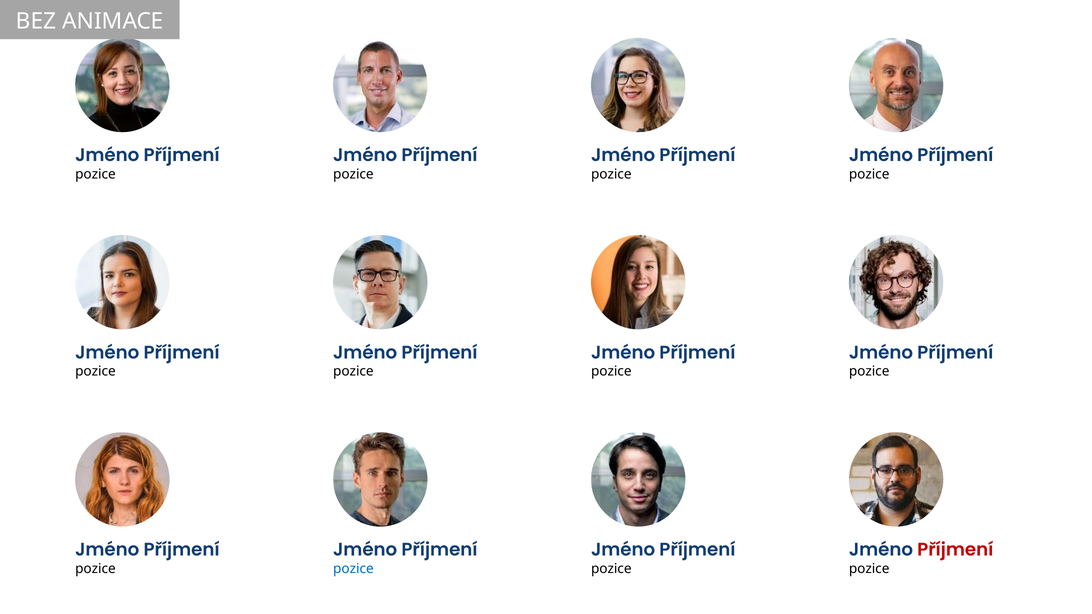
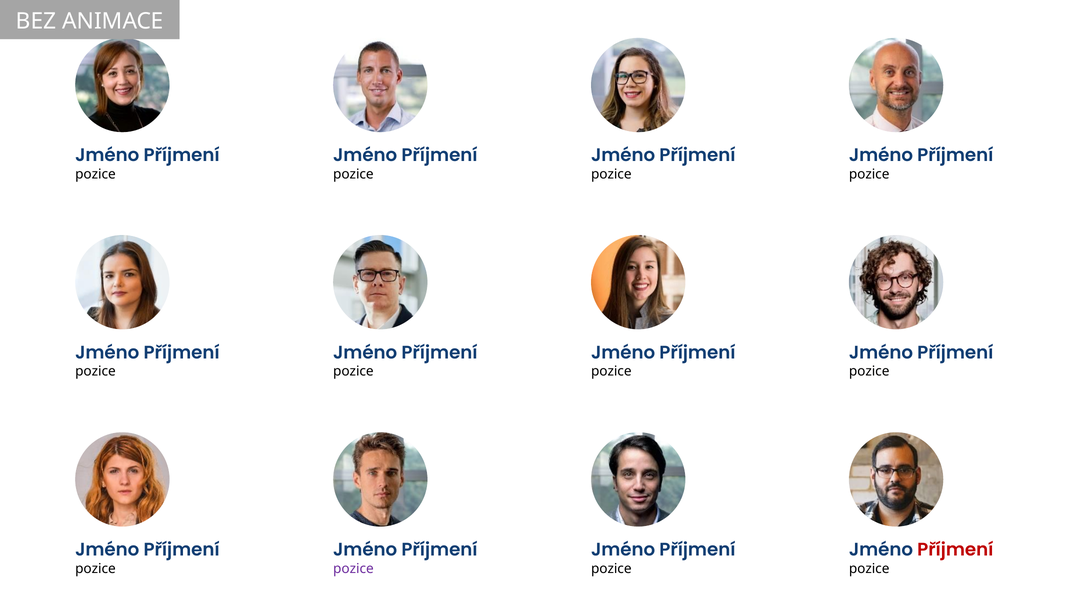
pozice colour: blue -> purple (353, 569)
